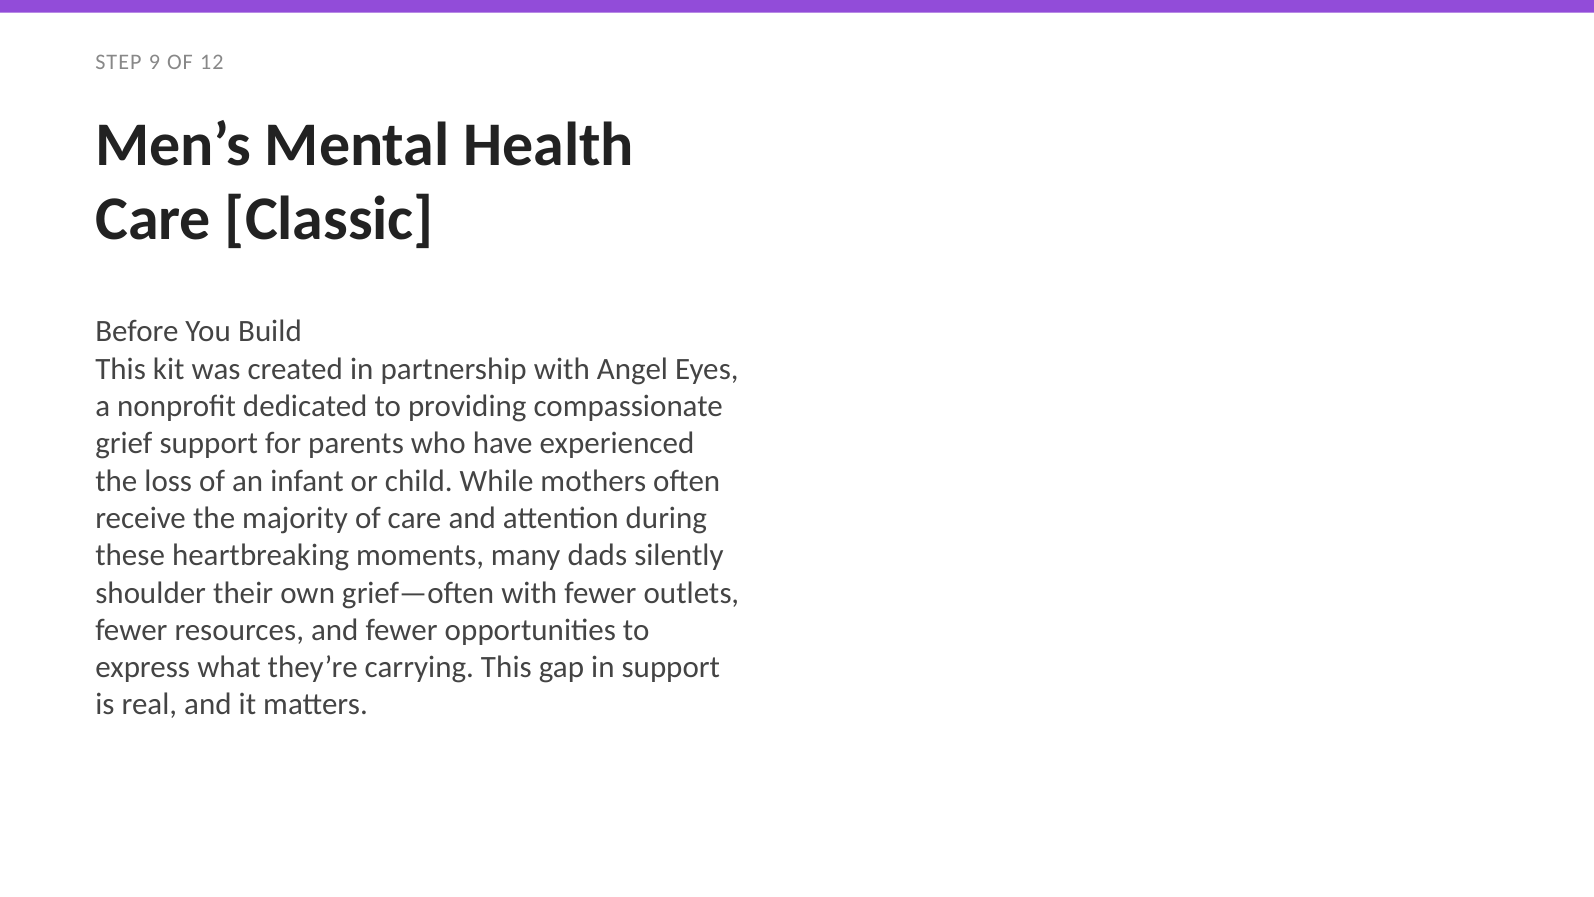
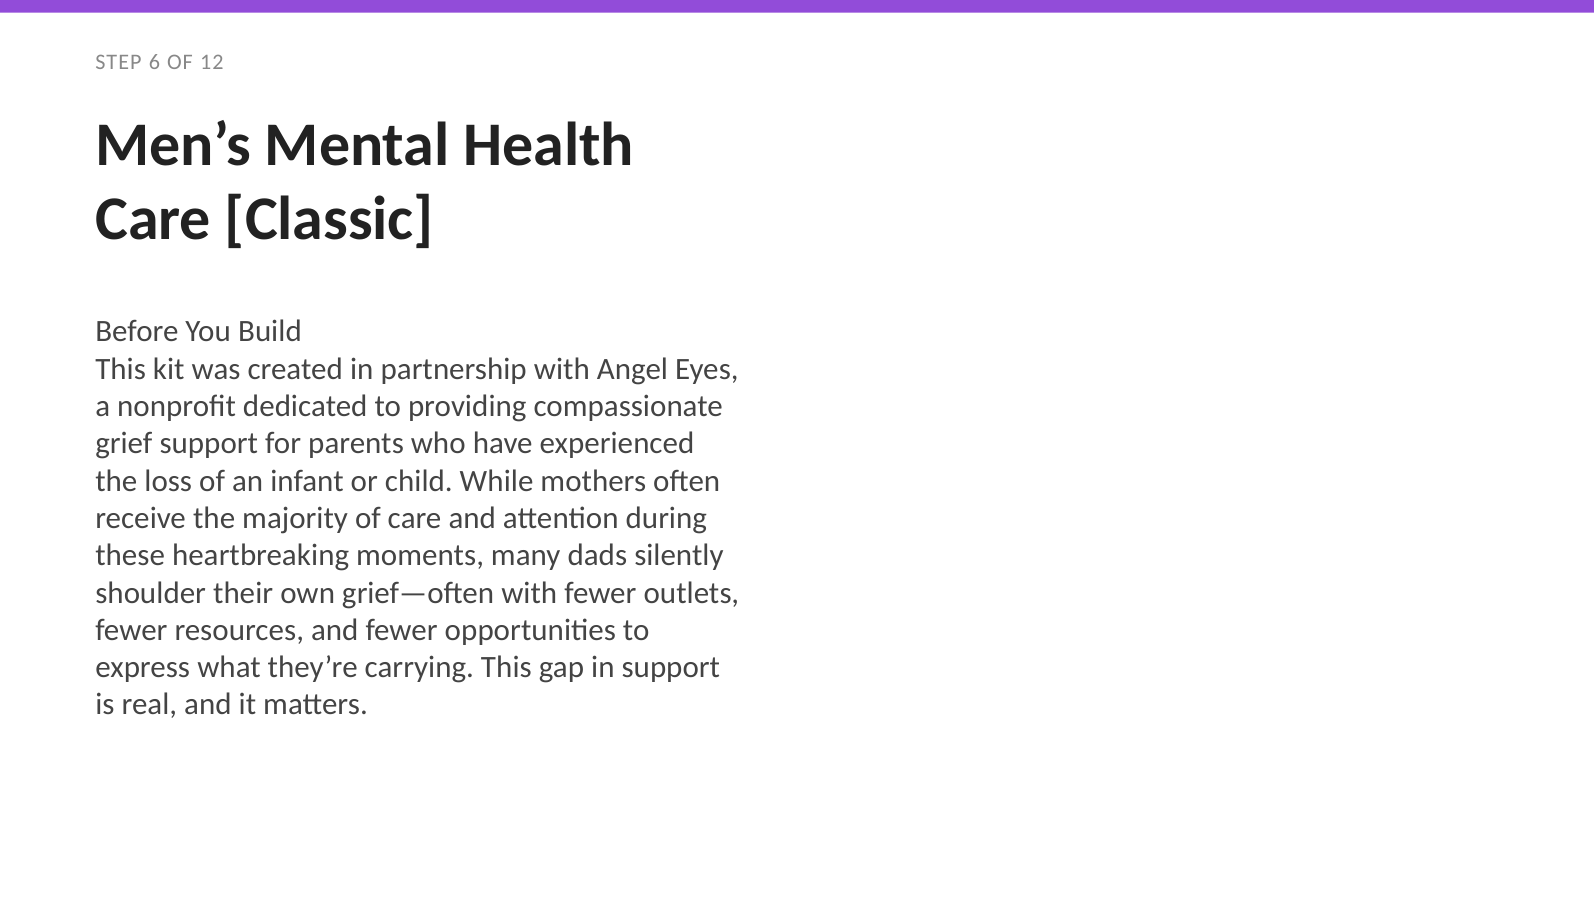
9: 9 -> 6 (154, 62)
